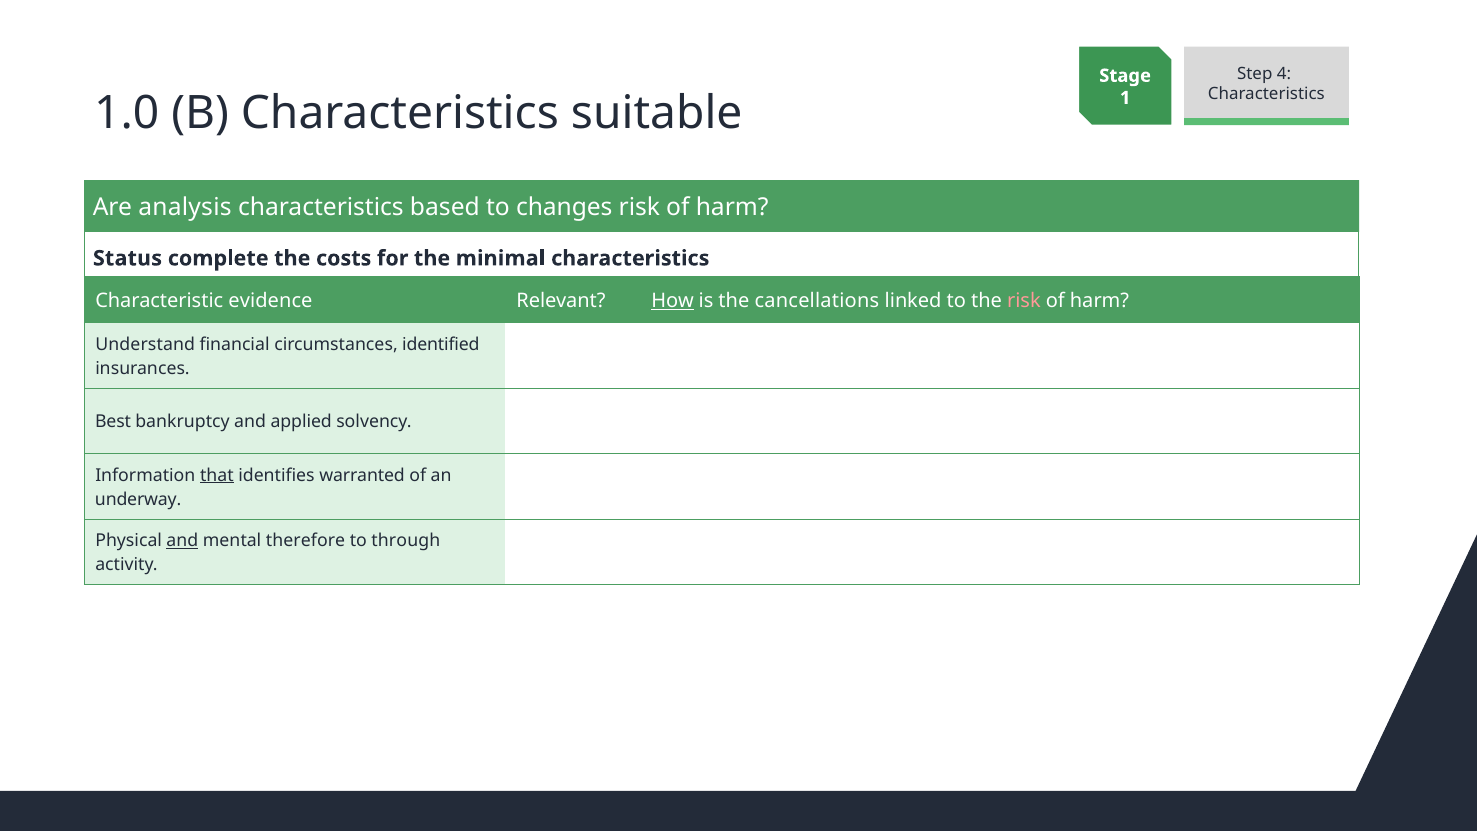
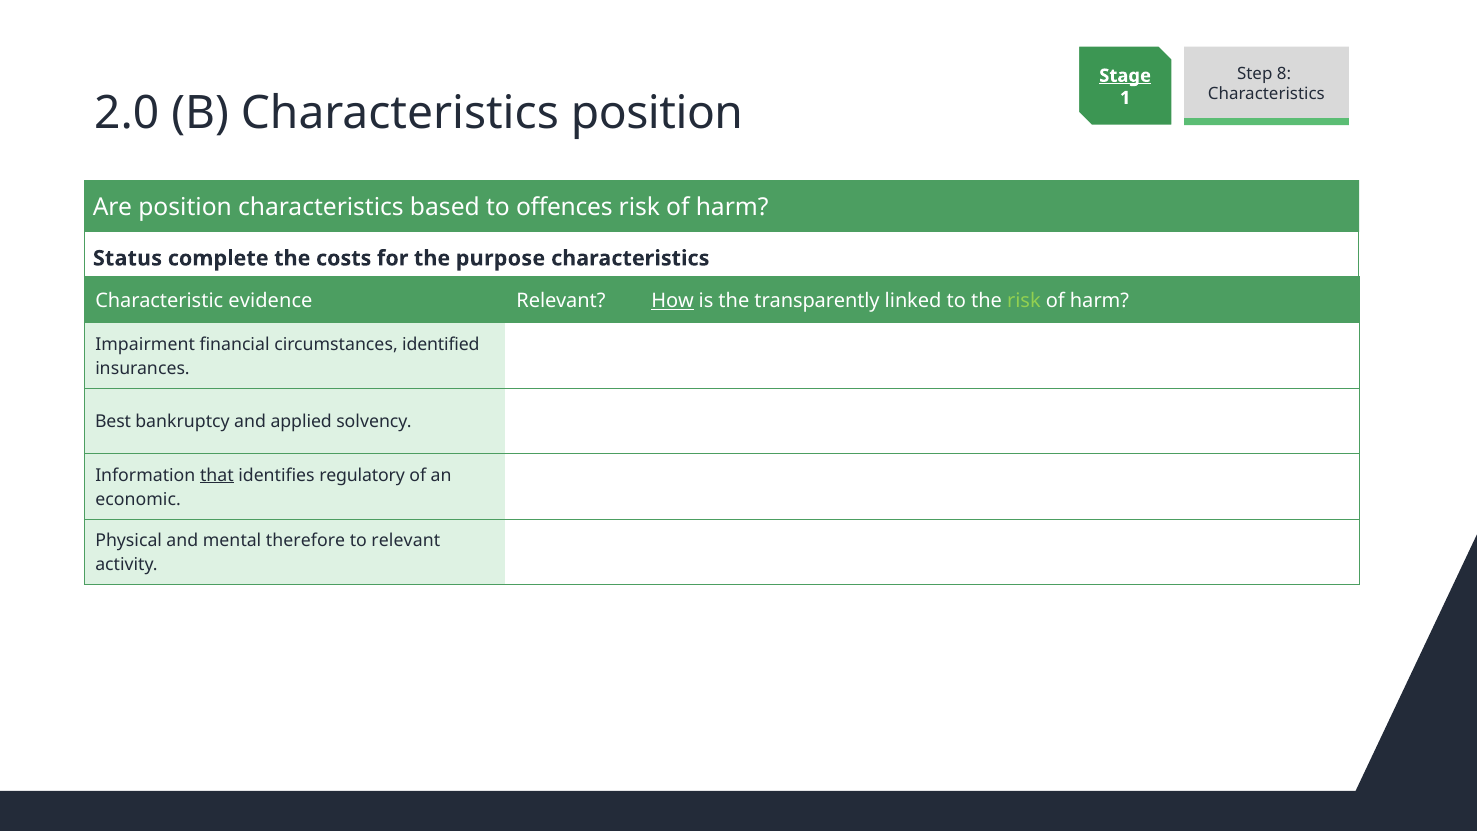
4: 4 -> 8 (1284, 74)
Stage underline: none -> present (1125, 76)
1.0: 1.0 -> 2.0 (127, 113)
Characteristics suitable: suitable -> position (657, 113)
Are analysis: analysis -> position (185, 208)
changes: changes -> offences (564, 208)
minimal: minimal -> purpose (501, 258)
cancellations: cancellations -> transparently (817, 301)
risk colour: pink -> light green (1024, 301)
Understand: Understand -> Impairment (145, 344)
warranted: warranted -> regulatory (362, 475)
underway: underway -> economic (138, 499)
and underline: present -> none (182, 541)
to through: through -> relevant (406, 541)
